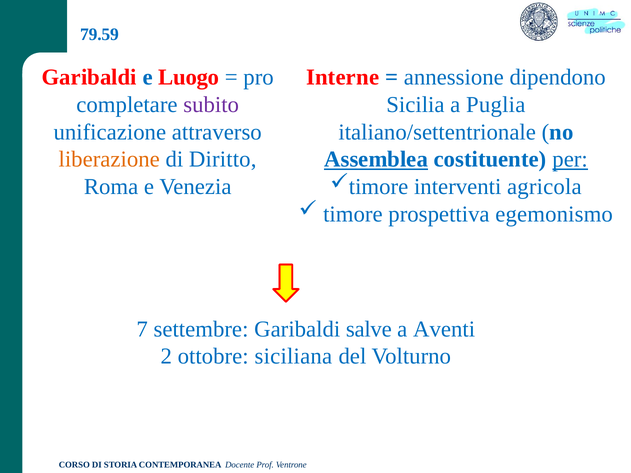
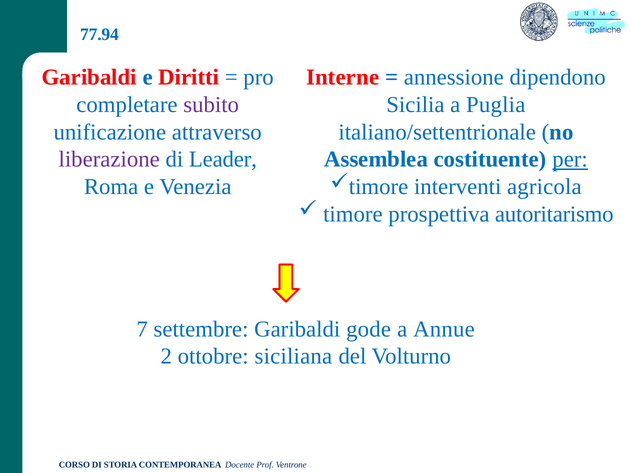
79.59: 79.59 -> 77.94 (99, 35)
Luogo: Luogo -> Diritti (189, 77)
liberazione colour: orange -> purple (109, 159)
Diritto: Diritto -> Leader (223, 159)
Assemblea underline: present -> none (376, 159)
egemonismo: egemonismo -> autoritarismo (554, 214)
salve: salve -> gode (369, 329)
Aventi: Aventi -> Annue (444, 329)
